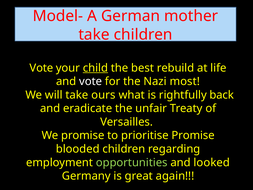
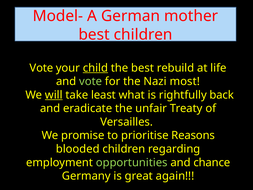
take: take -> best (94, 34)
vote colour: white -> light green (91, 81)
will underline: none -> present (54, 95)
ours: ours -> least (103, 95)
prioritise Promise: Promise -> Reasons (193, 135)
looked: looked -> chance (212, 162)
